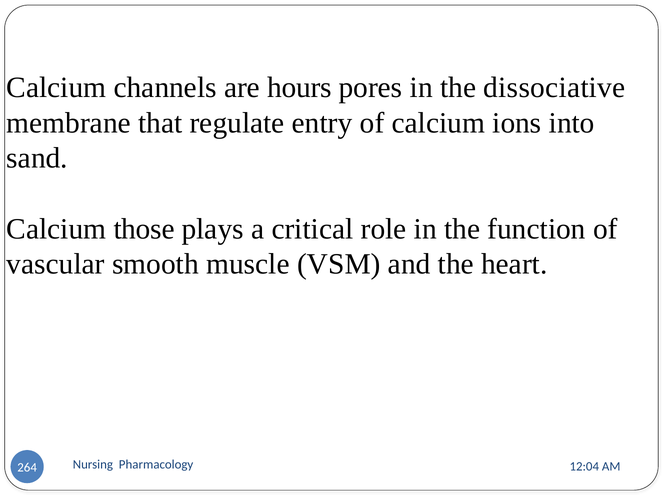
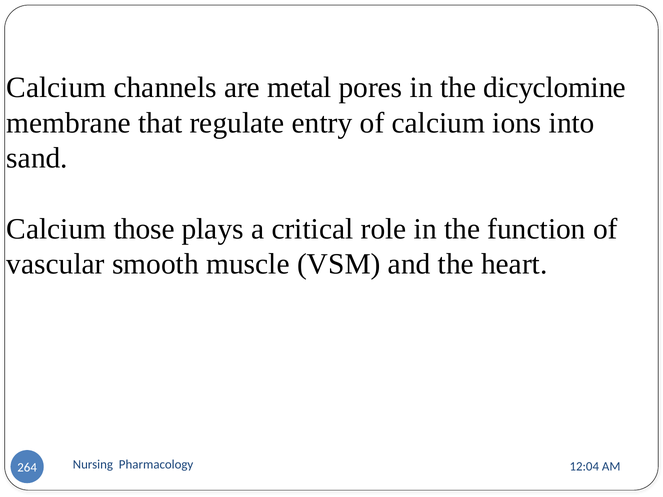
hours: hours -> metal (299, 88)
dissociative: dissociative -> dicyclomine (555, 88)
